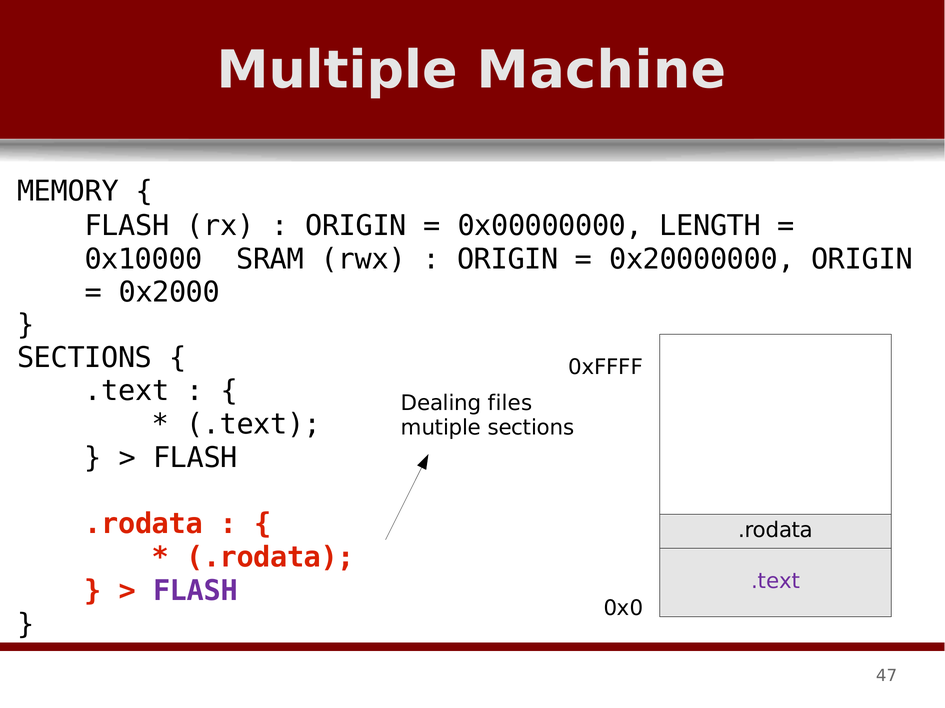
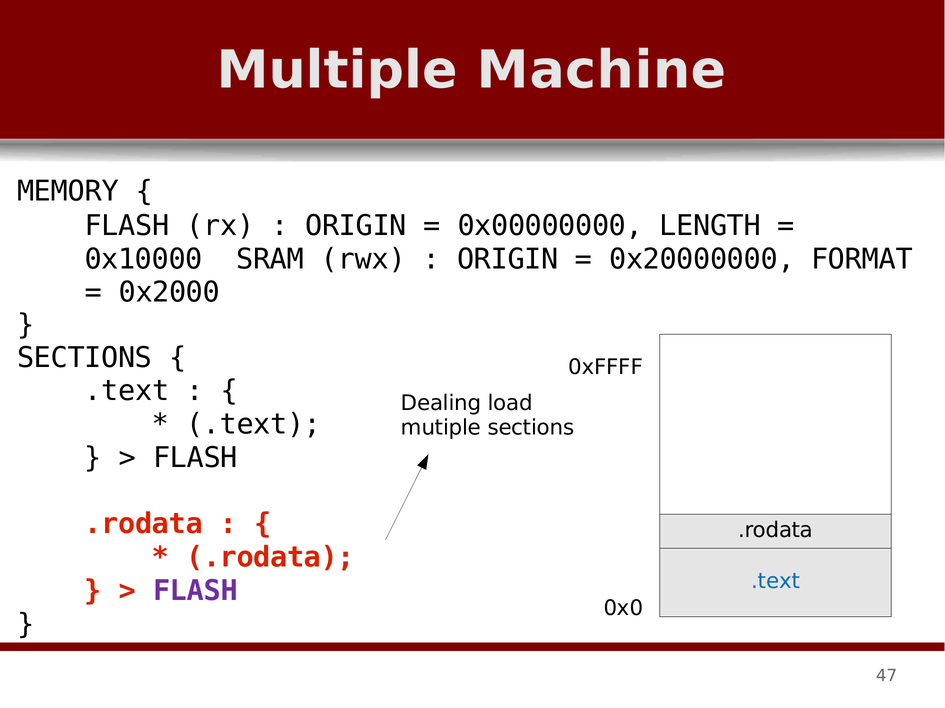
0x20000000 ORIGIN: ORIGIN -> FORMAT (862, 259)
files: files -> load (510, 403)
.text colour: purple -> blue (776, 582)
